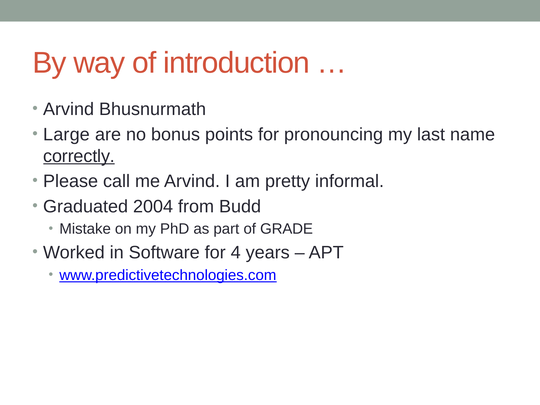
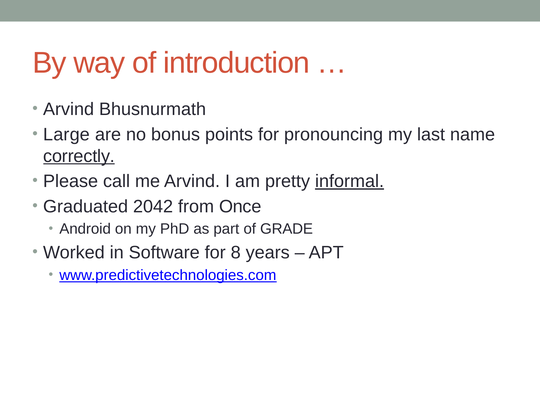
informal underline: none -> present (350, 181)
2004: 2004 -> 2042 (153, 206)
Budd: Budd -> Once (240, 206)
Mistake: Mistake -> Android (85, 229)
4: 4 -> 8 (236, 253)
